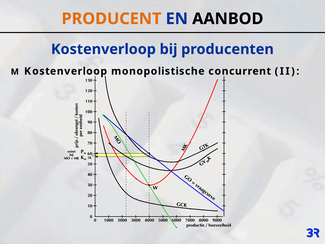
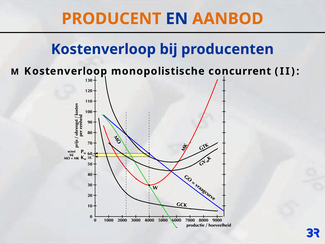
AANBOD colour: black -> orange (228, 19)
